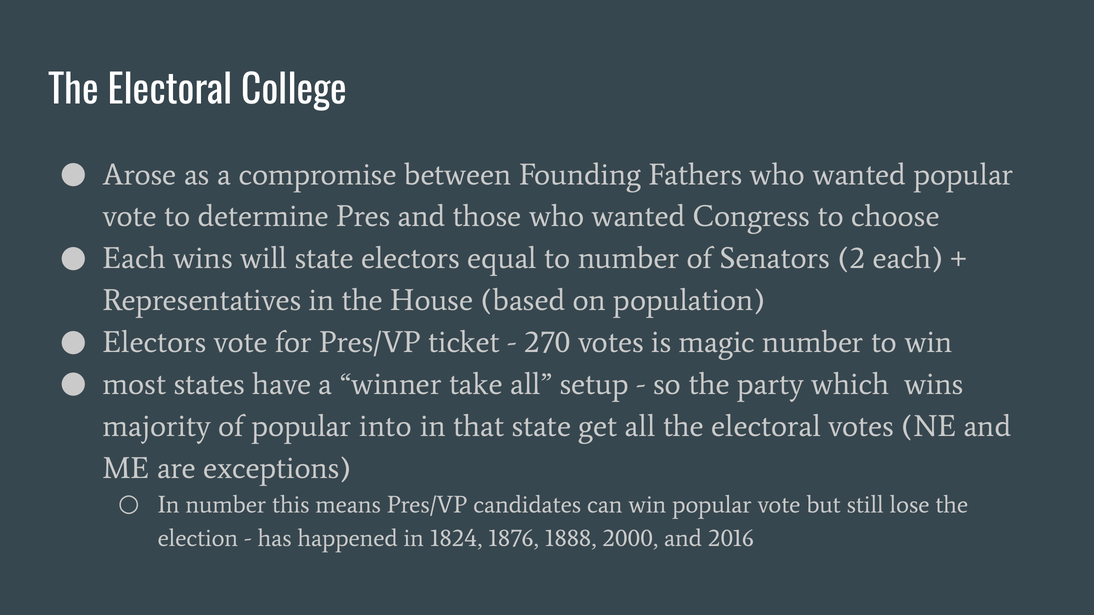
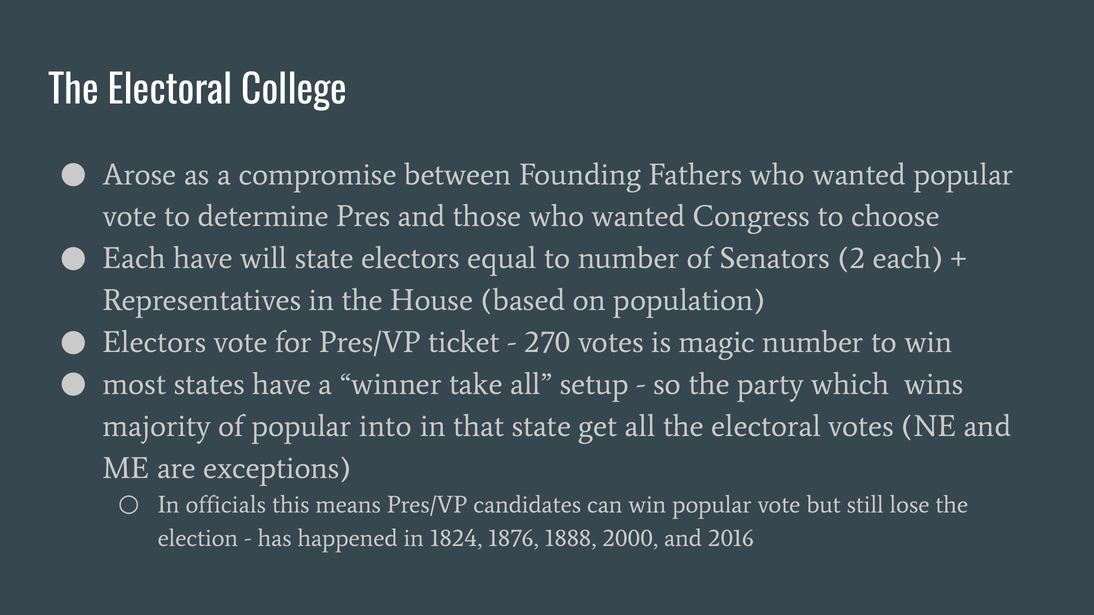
Each wins: wins -> have (203, 259)
In number: number -> officials (226, 505)
